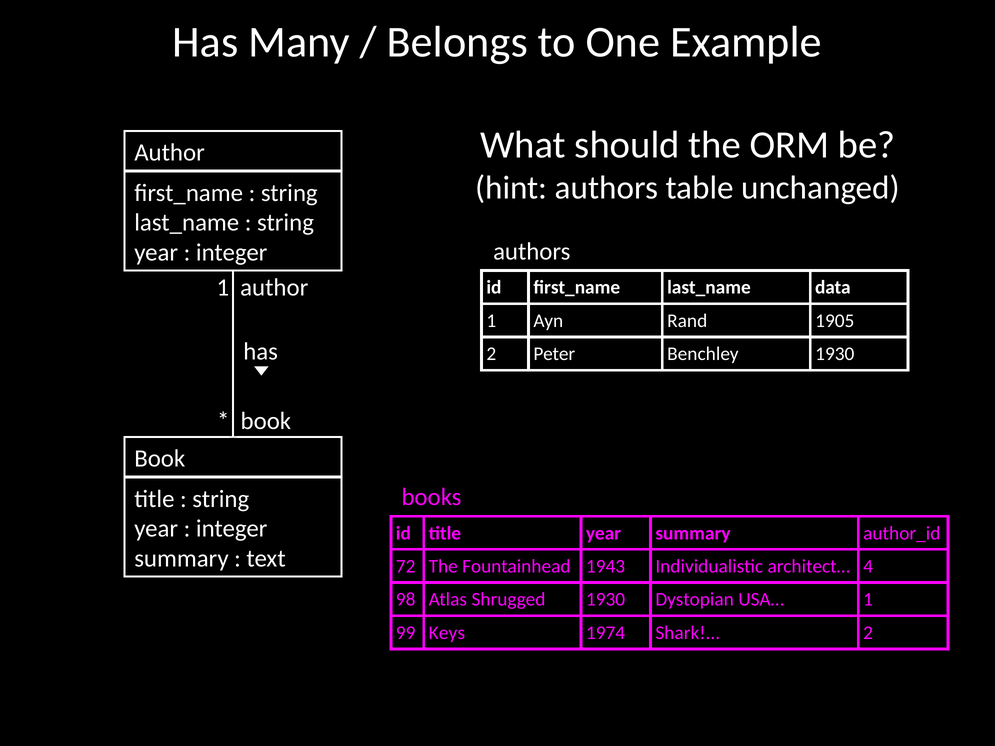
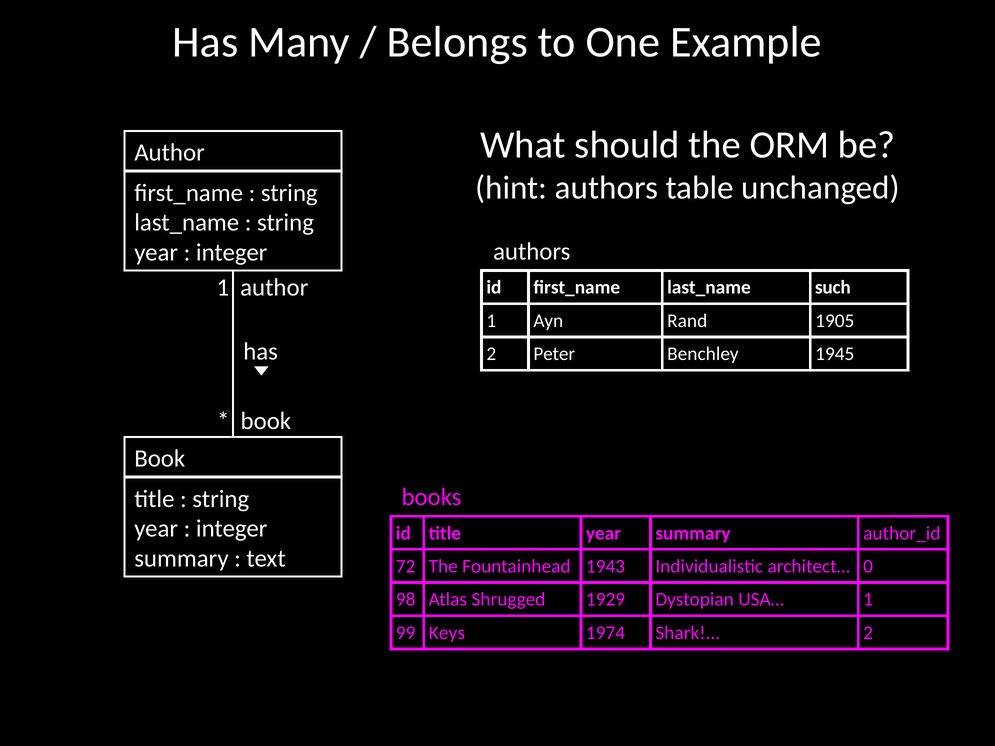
data: data -> such (833, 288)
Benchley 1930: 1930 -> 1945 (835, 354)
4: 4 -> 0 (868, 567)
Shrugged 1930: 1930 -> 1929 (606, 600)
